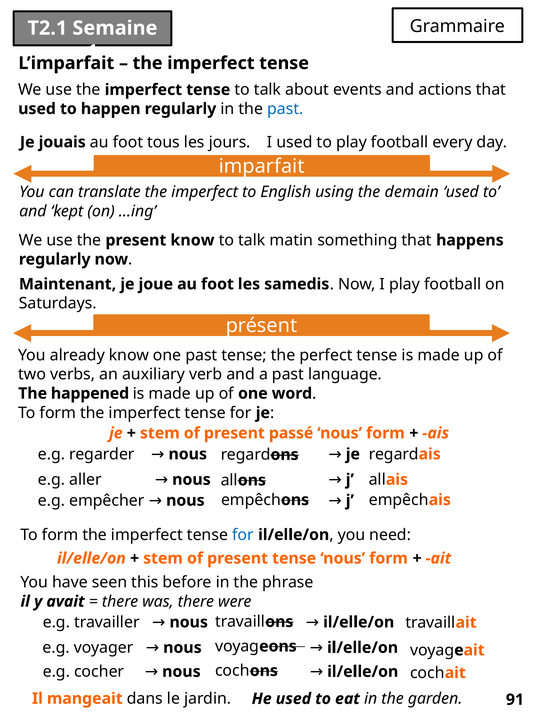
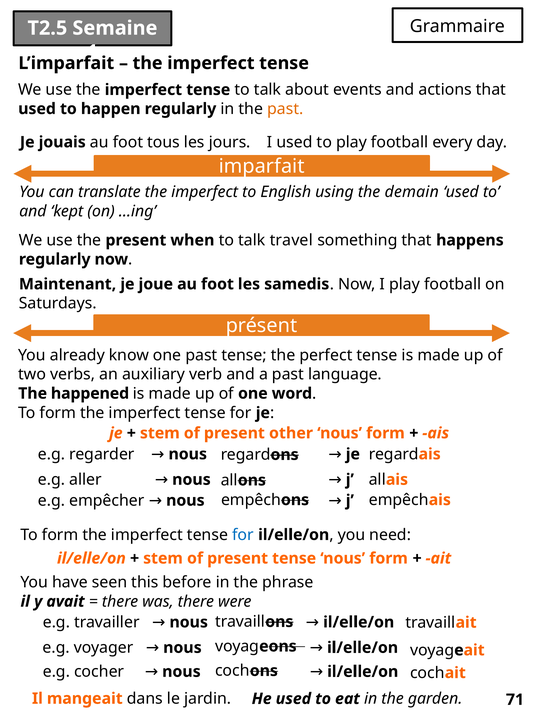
T2.1: T2.1 -> T2.5 (47, 28)
past colour: blue -> orange (285, 109)
present know: know -> when (192, 240)
matin: matin -> travel (291, 240)
passé: passé -> other (291, 433)
91: 91 -> 71 (515, 700)
